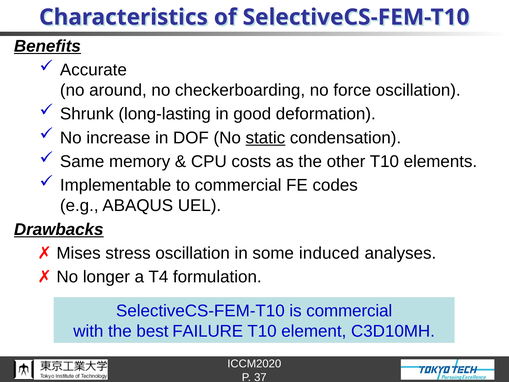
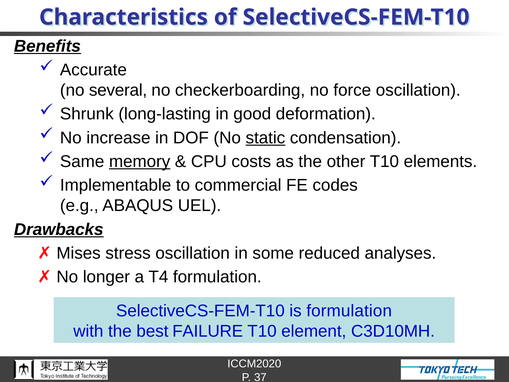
around: around -> several (118, 90)
memory underline: none -> present (140, 161)
induced: induced -> reduced (329, 253)
is commercial: commercial -> formulation (349, 311)
